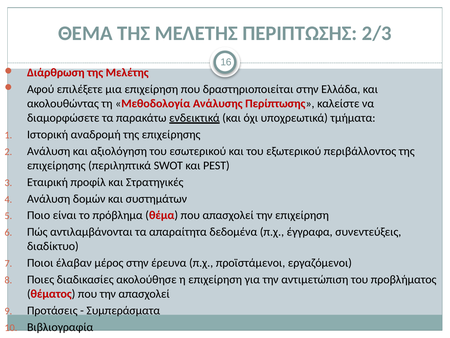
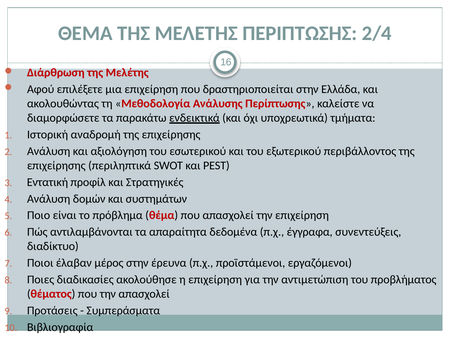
2/3: 2/3 -> 2/4 (377, 33)
Εταιρική: Εταιρική -> Εντατική (47, 182)
